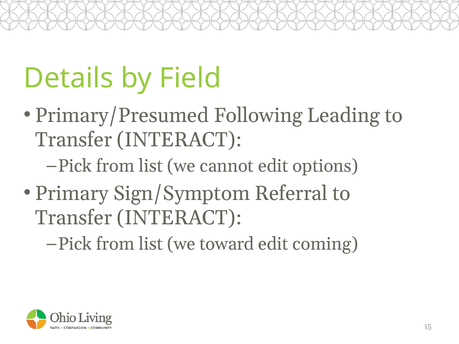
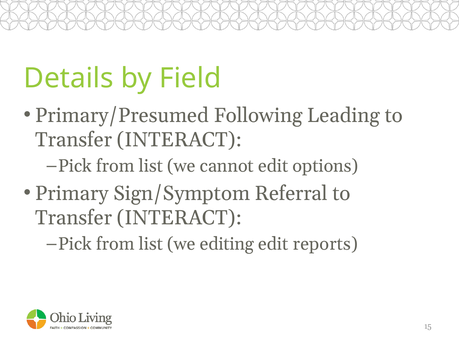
toward: toward -> editing (227, 244)
coming: coming -> reports (325, 244)
